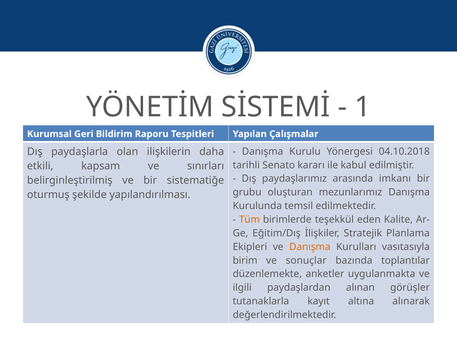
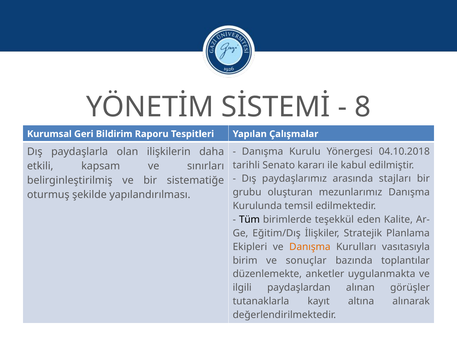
1: 1 -> 8 (363, 107)
imkanı: imkanı -> stajları (395, 179)
Tüm colour: orange -> black (249, 220)
